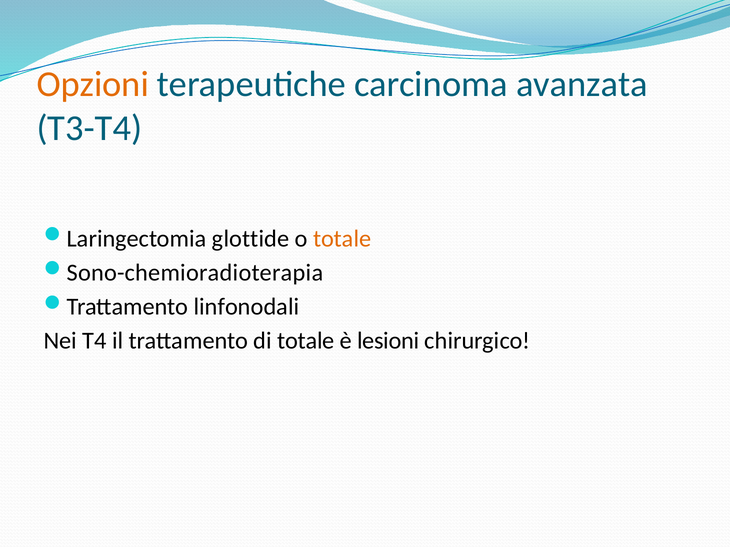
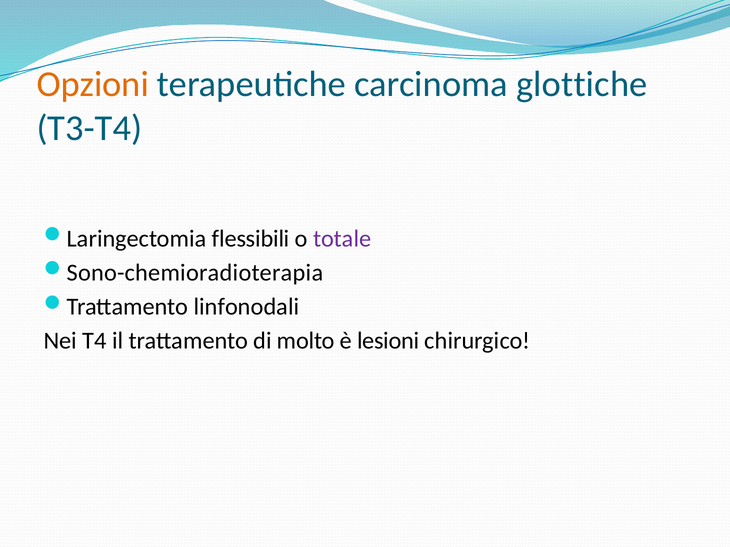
avanzata: avanzata -> glottiche (582, 84)
glottide: glottide -> flessibili (251, 239)
totale colour: orange -> purple (342, 239)
di totale: totale -> molto (306, 341)
